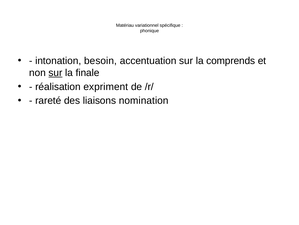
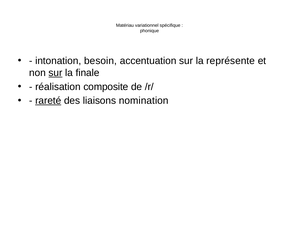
comprends: comprends -> représente (231, 61)
expriment: expriment -> composite (106, 86)
rareté underline: none -> present (48, 100)
